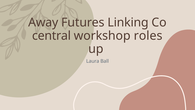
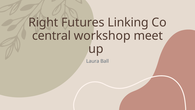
Away: Away -> Right (43, 22)
roles: roles -> meet (148, 36)
